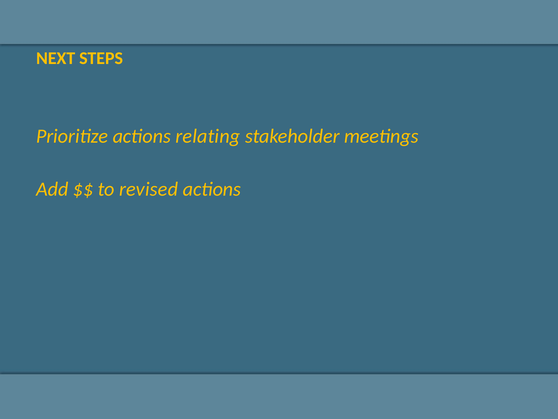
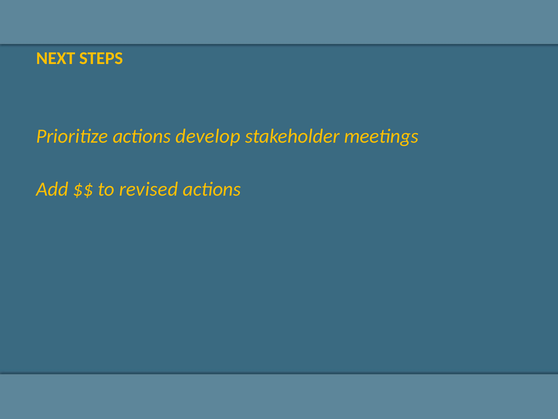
relating: relating -> develop (208, 136)
